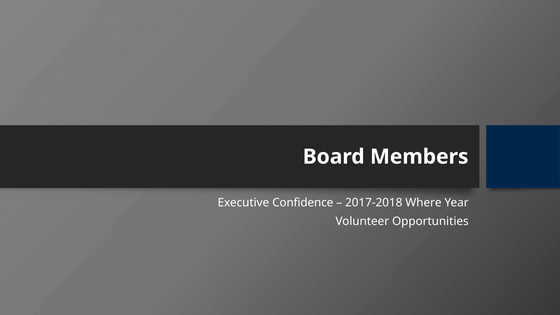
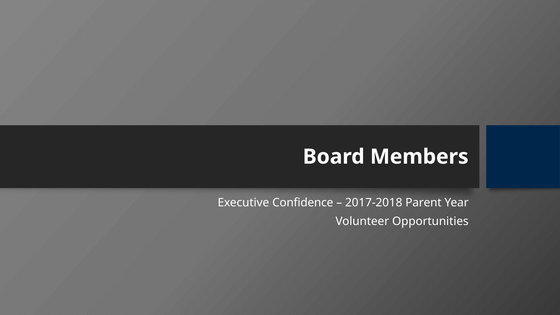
Where: Where -> Parent (423, 203)
